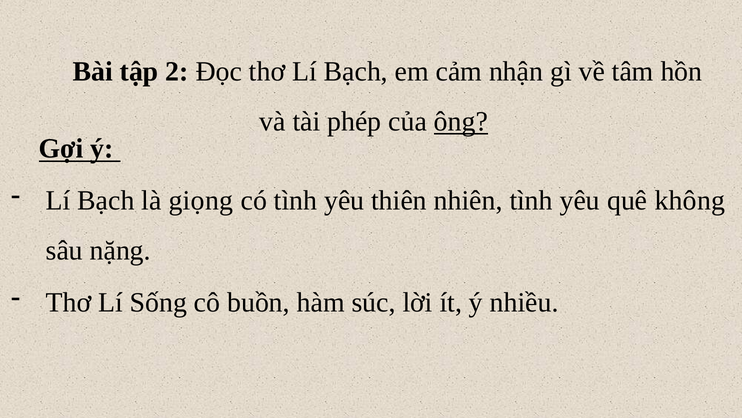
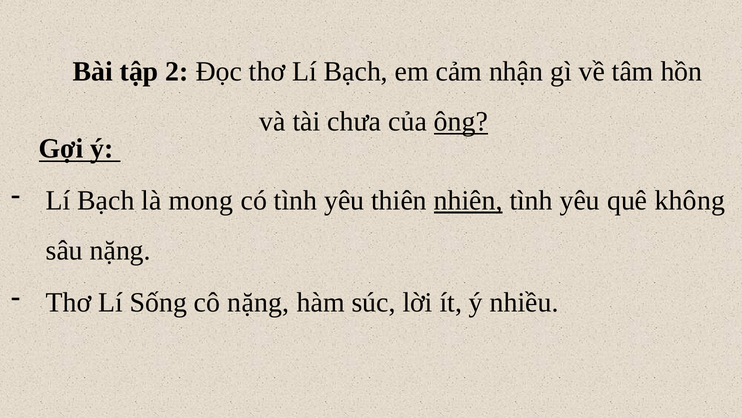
phép: phép -> chưa (354, 122)
giọng: giọng -> mong (201, 200)
nhiên underline: none -> present (468, 200)
cô buồn: buồn -> nặng (258, 302)
